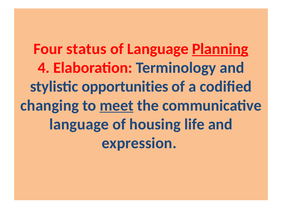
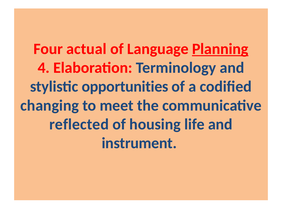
status: status -> actual (86, 49)
meet underline: present -> none (117, 105)
language: language -> reflected (79, 124)
expression: expression -> instrument (139, 143)
